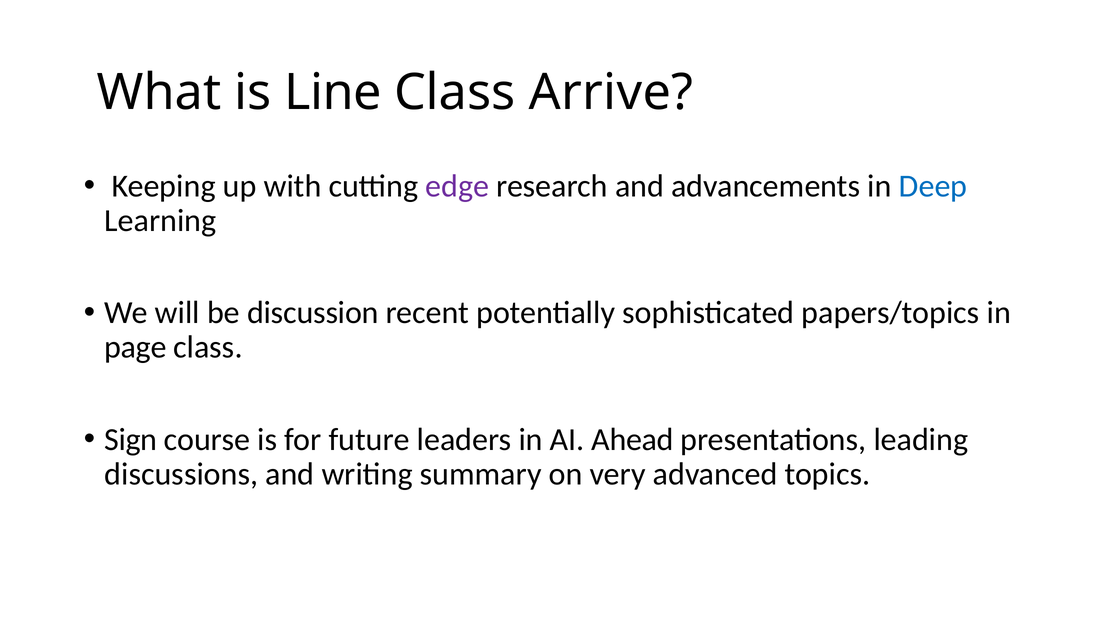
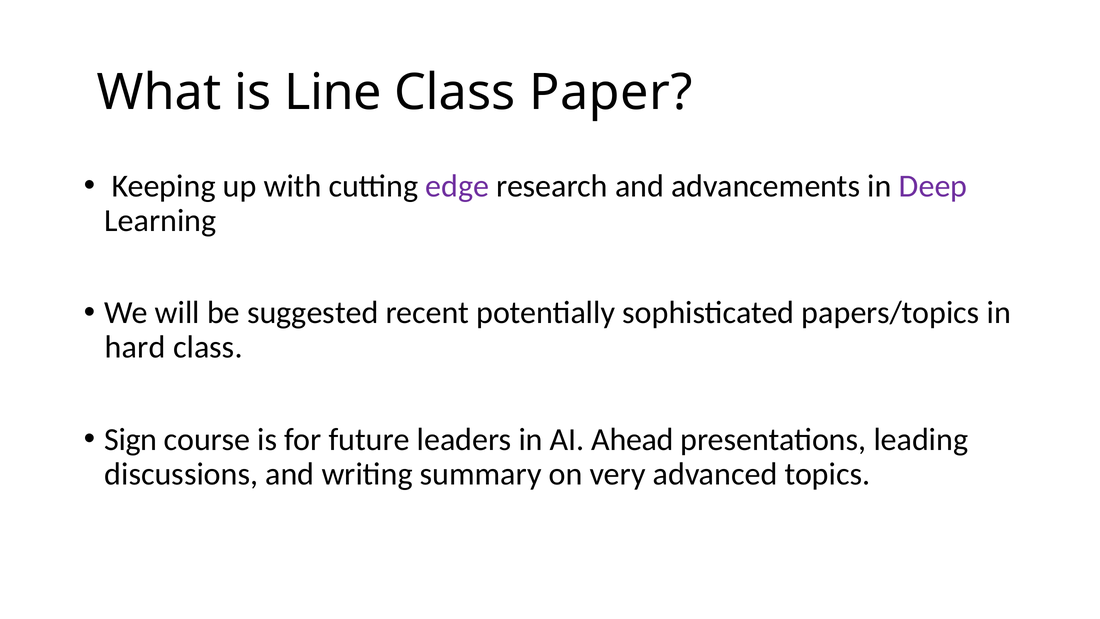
Arrive: Arrive -> Paper (611, 92)
Deep colour: blue -> purple (933, 186)
discussion: discussion -> suggested (313, 313)
page: page -> hard (135, 347)
